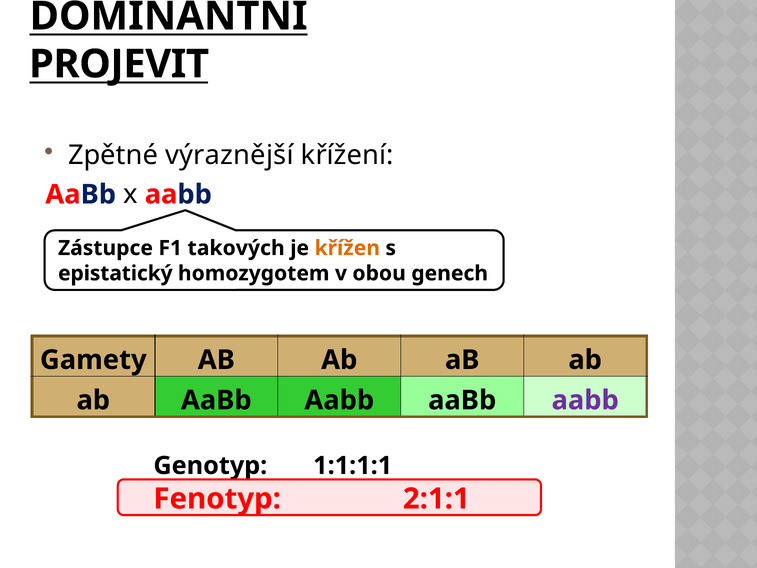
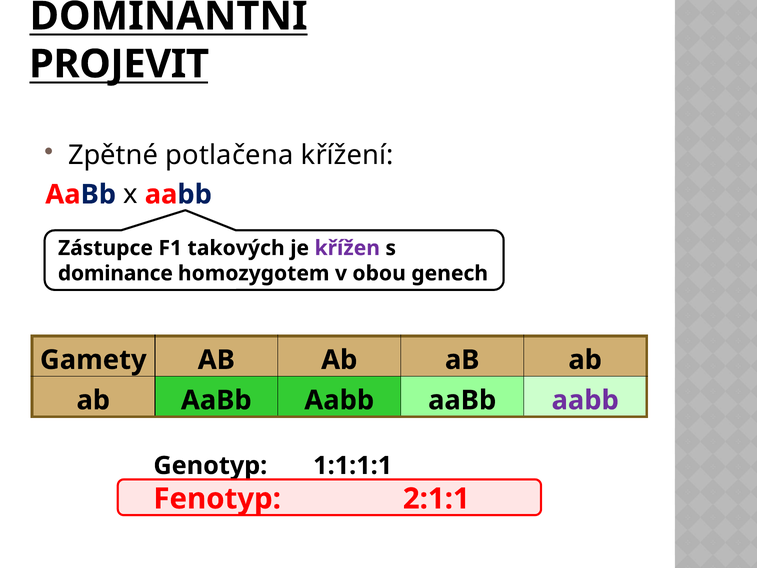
výraznější: výraznější -> potlačena (229, 155)
křížen colour: orange -> purple (347, 248)
epistatický: epistatický -> dominance (115, 273)
